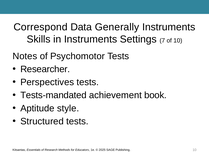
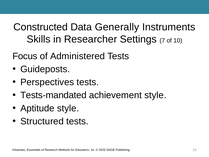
Correspond: Correspond -> Constructed (41, 27)
in Instruments: Instruments -> Researcher (91, 39)
Notes: Notes -> Focus (25, 56)
Psychomotor: Psychomotor -> Administered (78, 56)
Researcher: Researcher -> Guideposts (45, 69)
achievement book: book -> style (155, 95)
